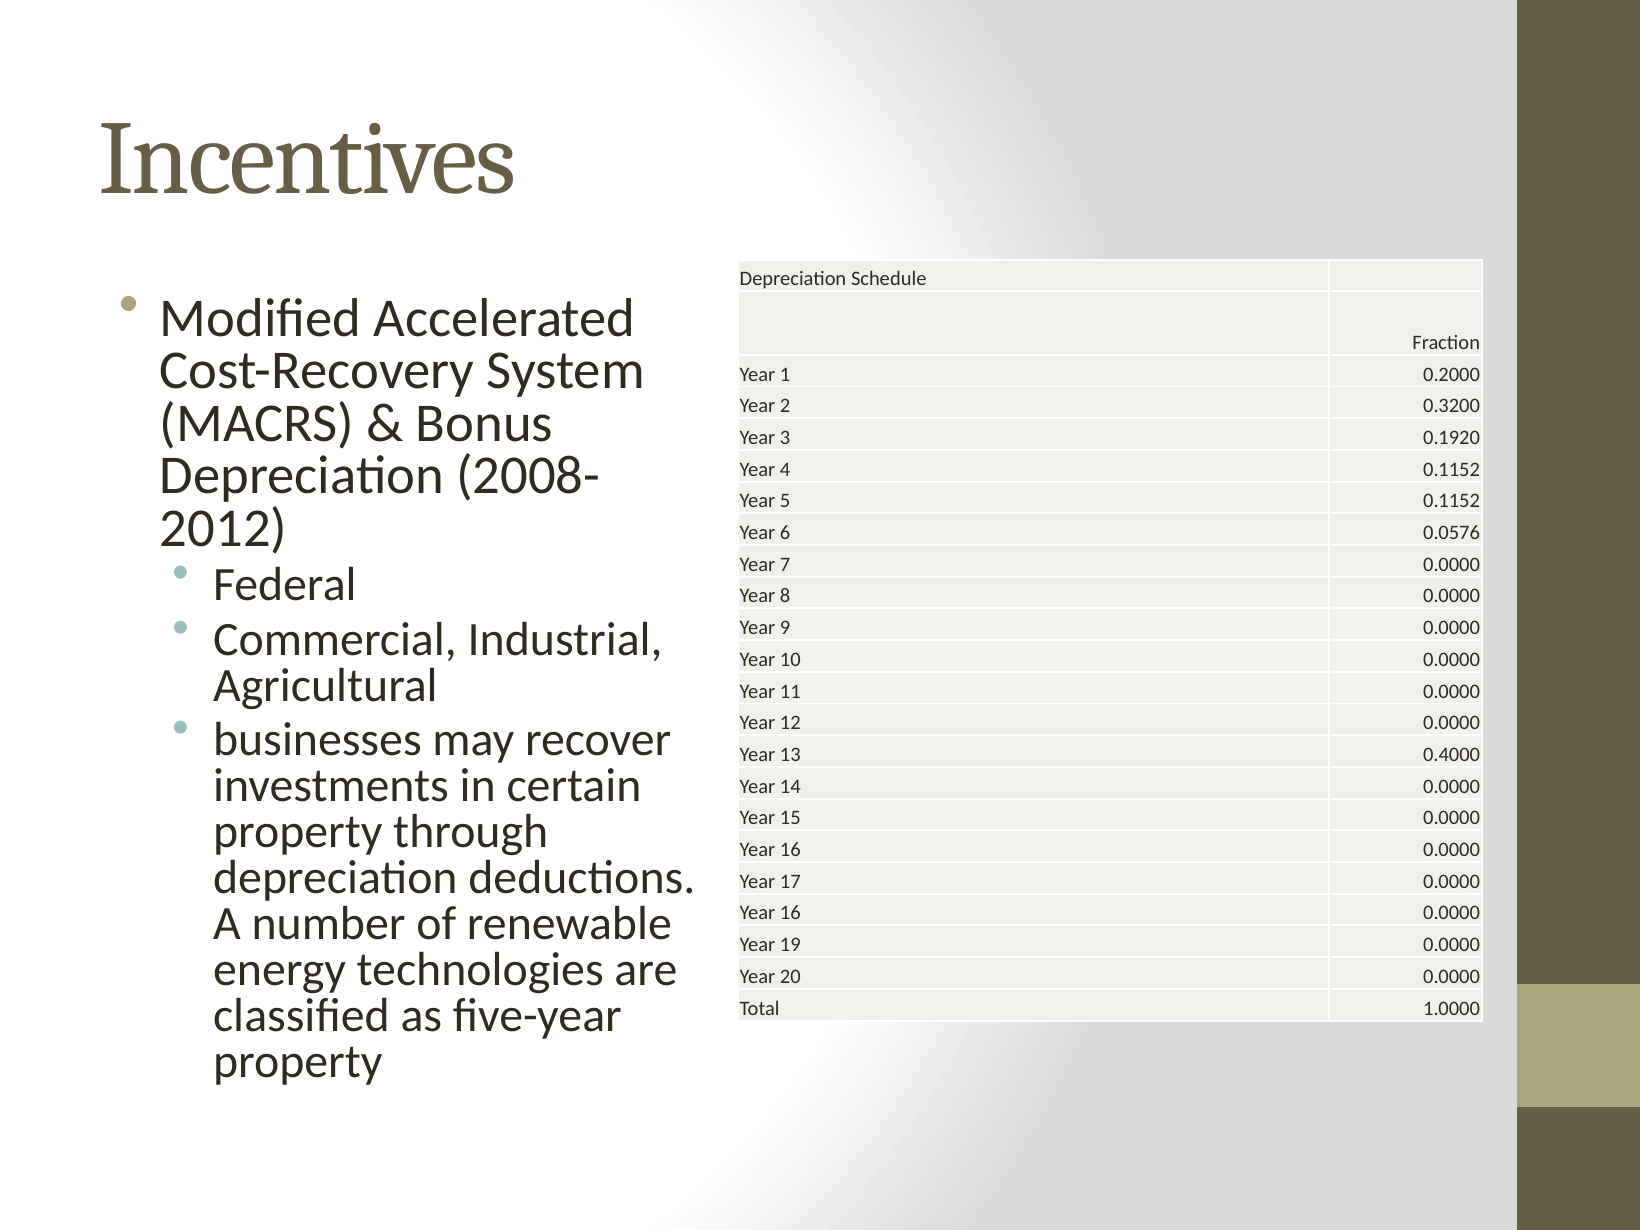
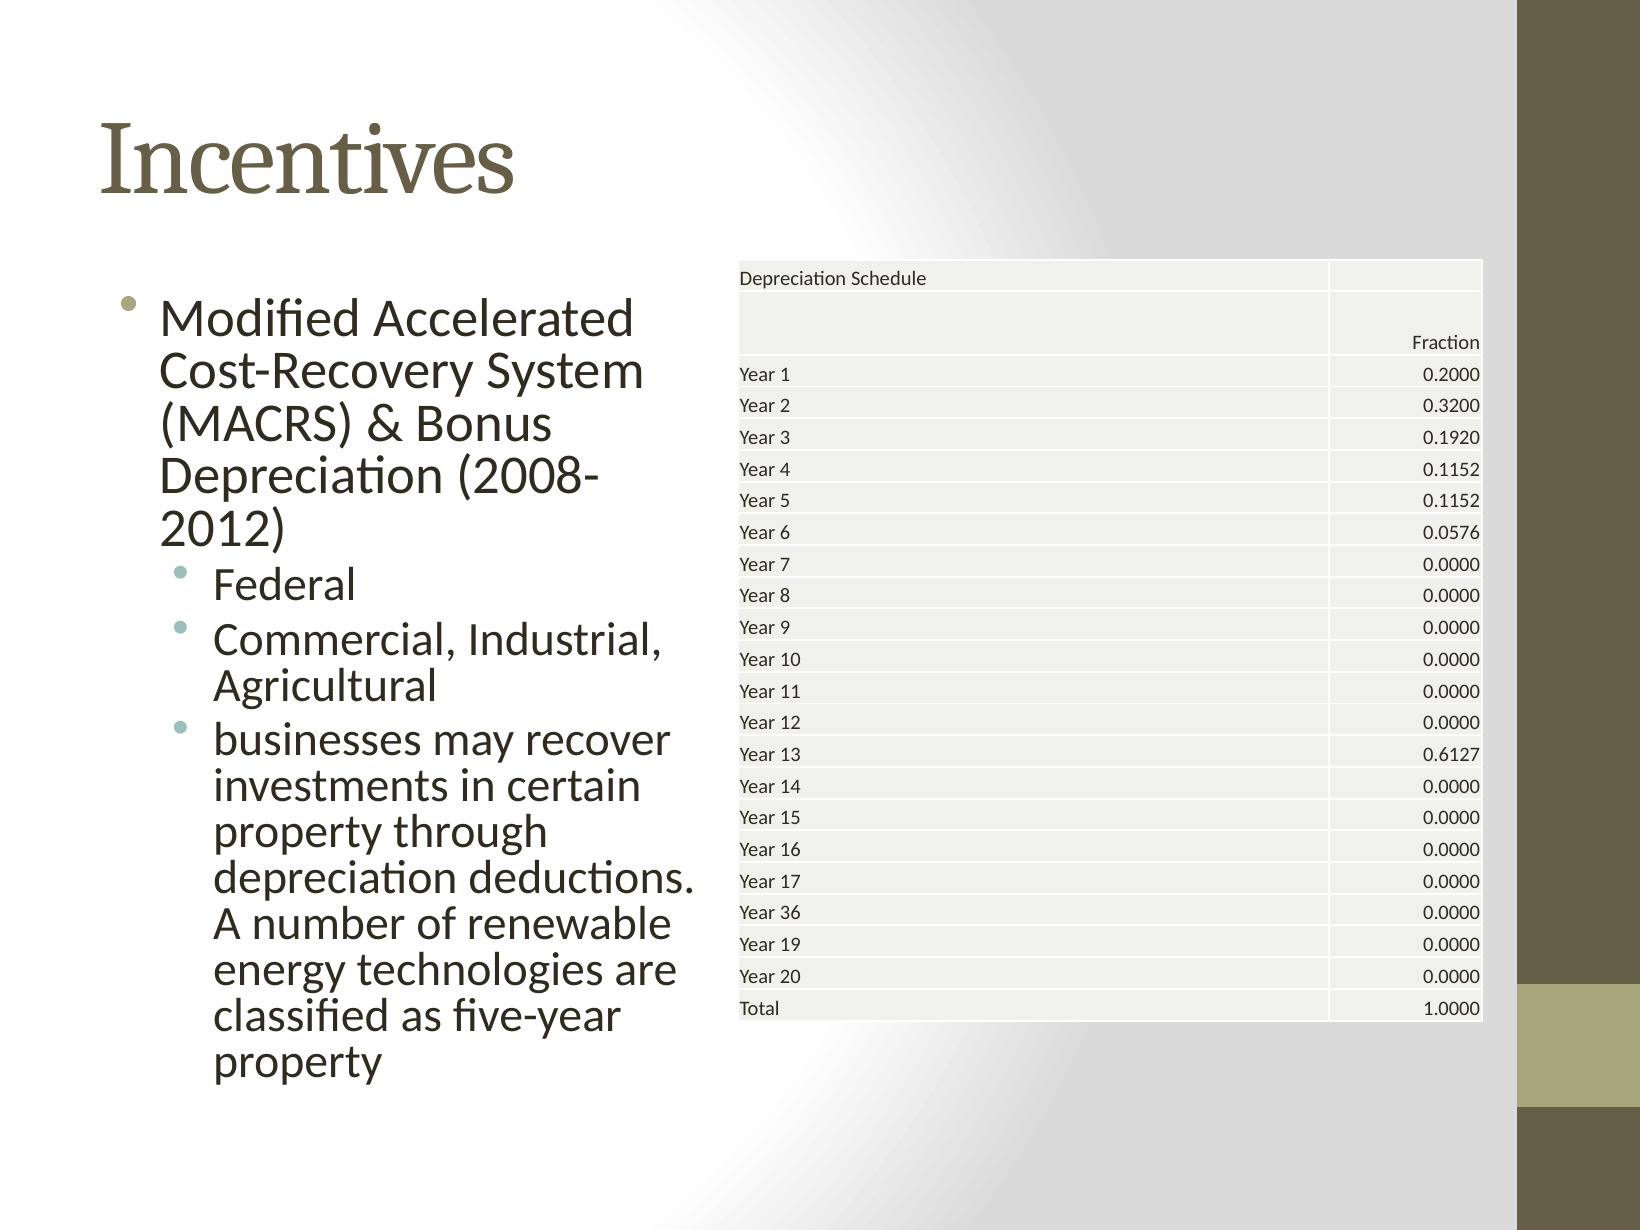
0.4000: 0.4000 -> 0.6127 (1452, 755)
16: 16 -> 36 (790, 913)
